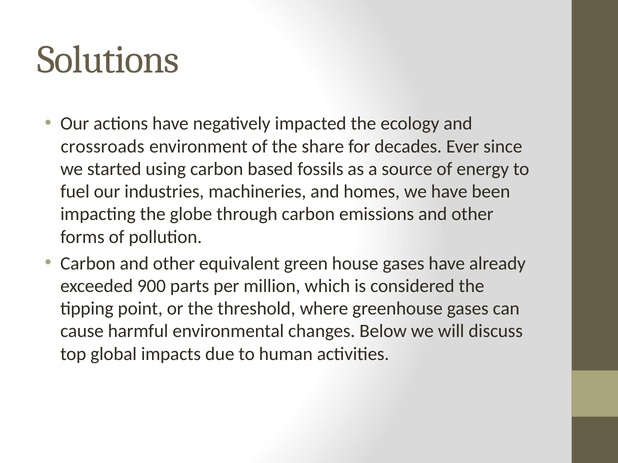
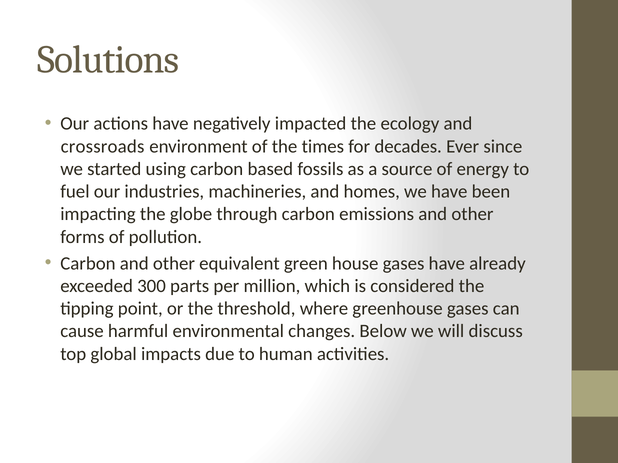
share: share -> times (323, 147)
900: 900 -> 300 (152, 286)
